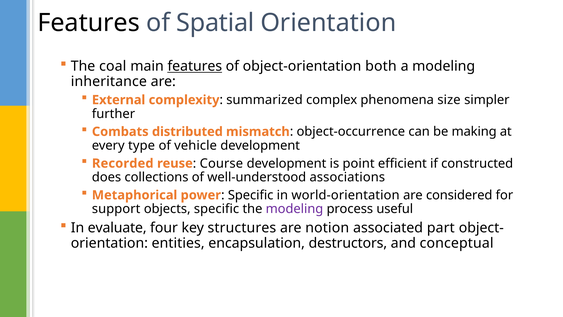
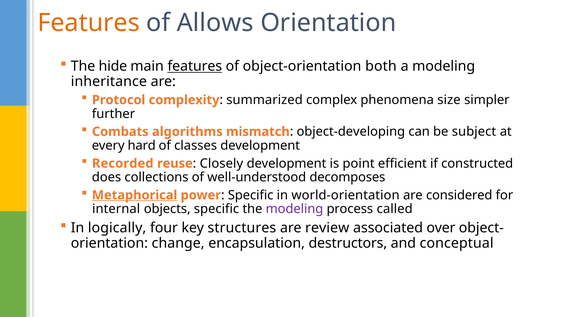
Features colour: black -> orange (89, 23)
Spatial: Spatial -> Allows (215, 23)
coal: coal -> hide (113, 66)
External: External -> Protocol (119, 100)
distributed: distributed -> algorithms (187, 132)
object-occurrence: object-occurrence -> object-developing (351, 132)
making: making -> subject (474, 132)
type: type -> hard (142, 145)
vehicle: vehicle -> classes (196, 145)
Course: Course -> Closely (221, 163)
associations: associations -> decomposes (347, 177)
Metaphorical underline: none -> present (135, 195)
support: support -> internal (116, 209)
useful: useful -> called (395, 209)
evaluate: evaluate -> logically (117, 228)
notion: notion -> review (327, 228)
part: part -> over (441, 228)
entities: entities -> change (178, 243)
